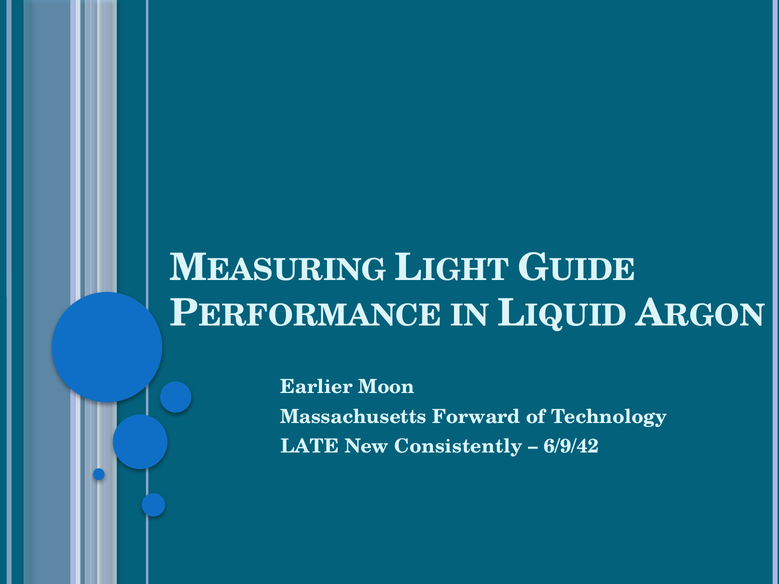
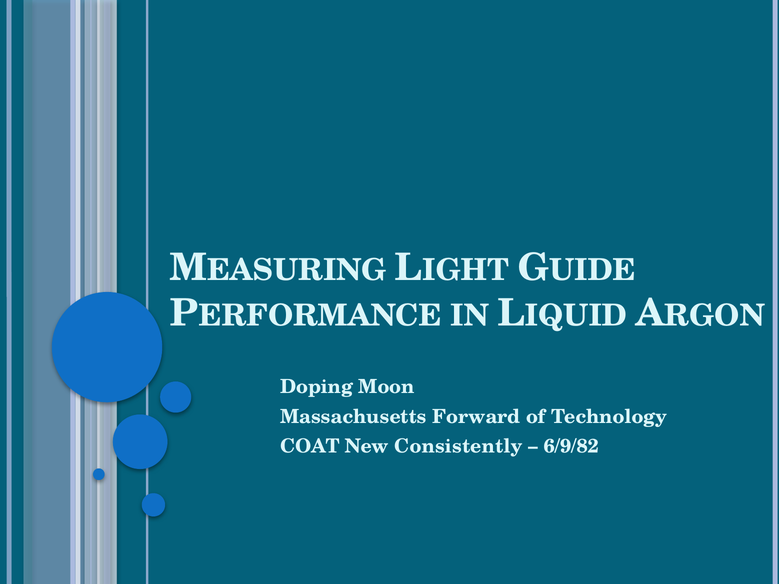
Earlier: Earlier -> Doping (317, 387)
LATE: LATE -> COAT (310, 447)
6/9/42: 6/9/42 -> 6/9/82 (571, 447)
